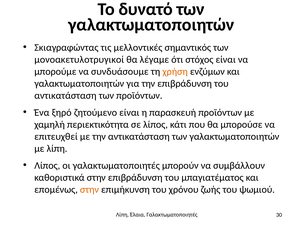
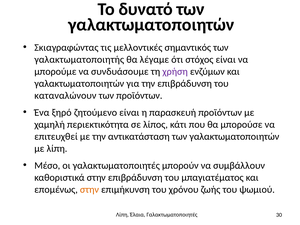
μονοακετυλοτρυγικοί: μονοακετυλοτρυγικοί -> γαλακτωματοποιητής (79, 59)
χρήση colour: orange -> purple (175, 71)
αντικατάσταση: αντικατάσταση -> καταναλώνουν (65, 95)
Λίπος: Λίπος -> Μέσο (47, 165)
